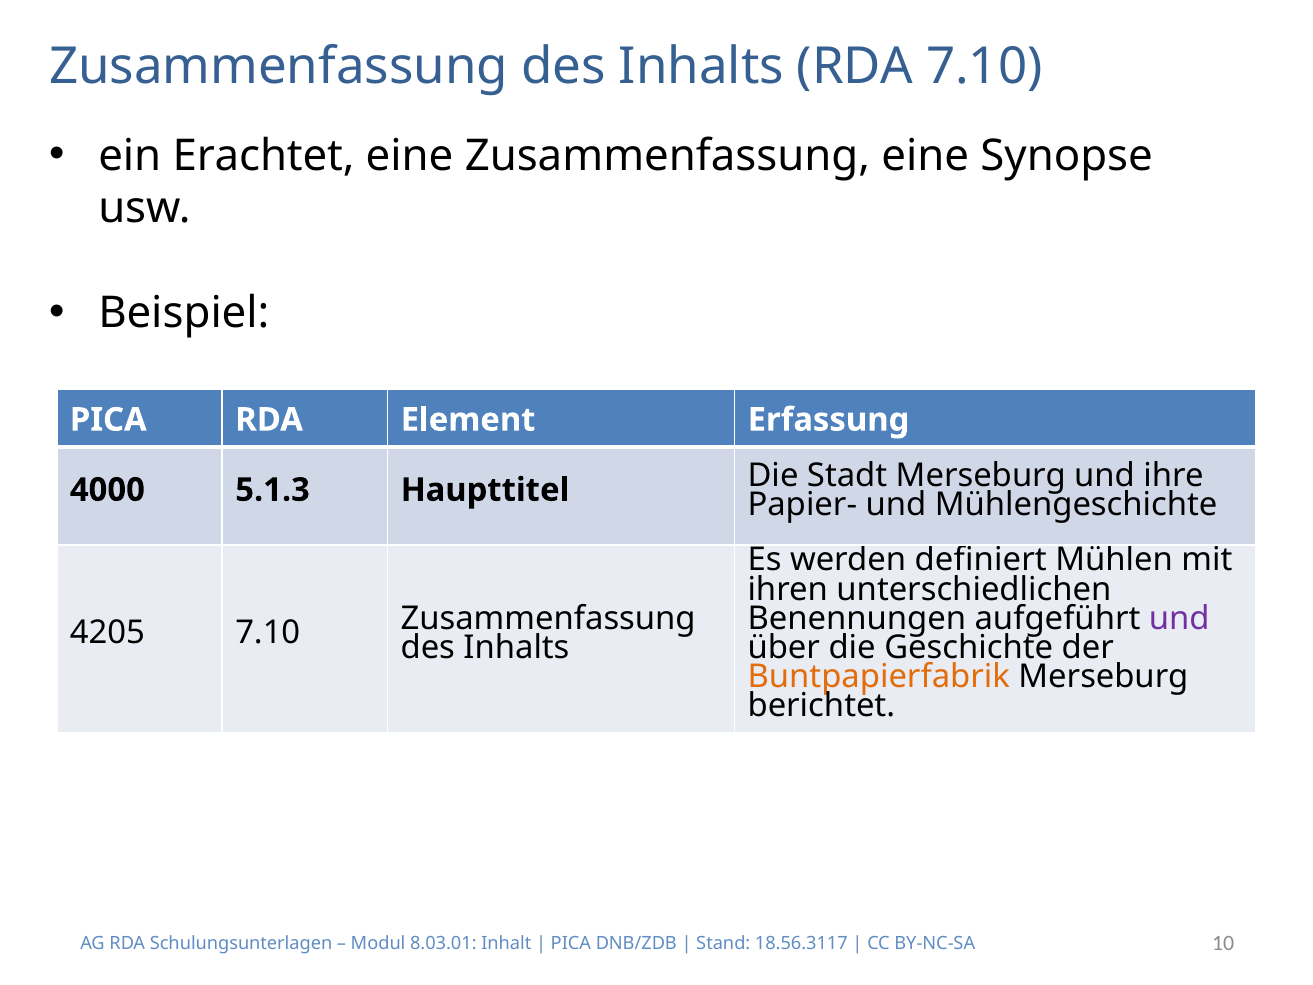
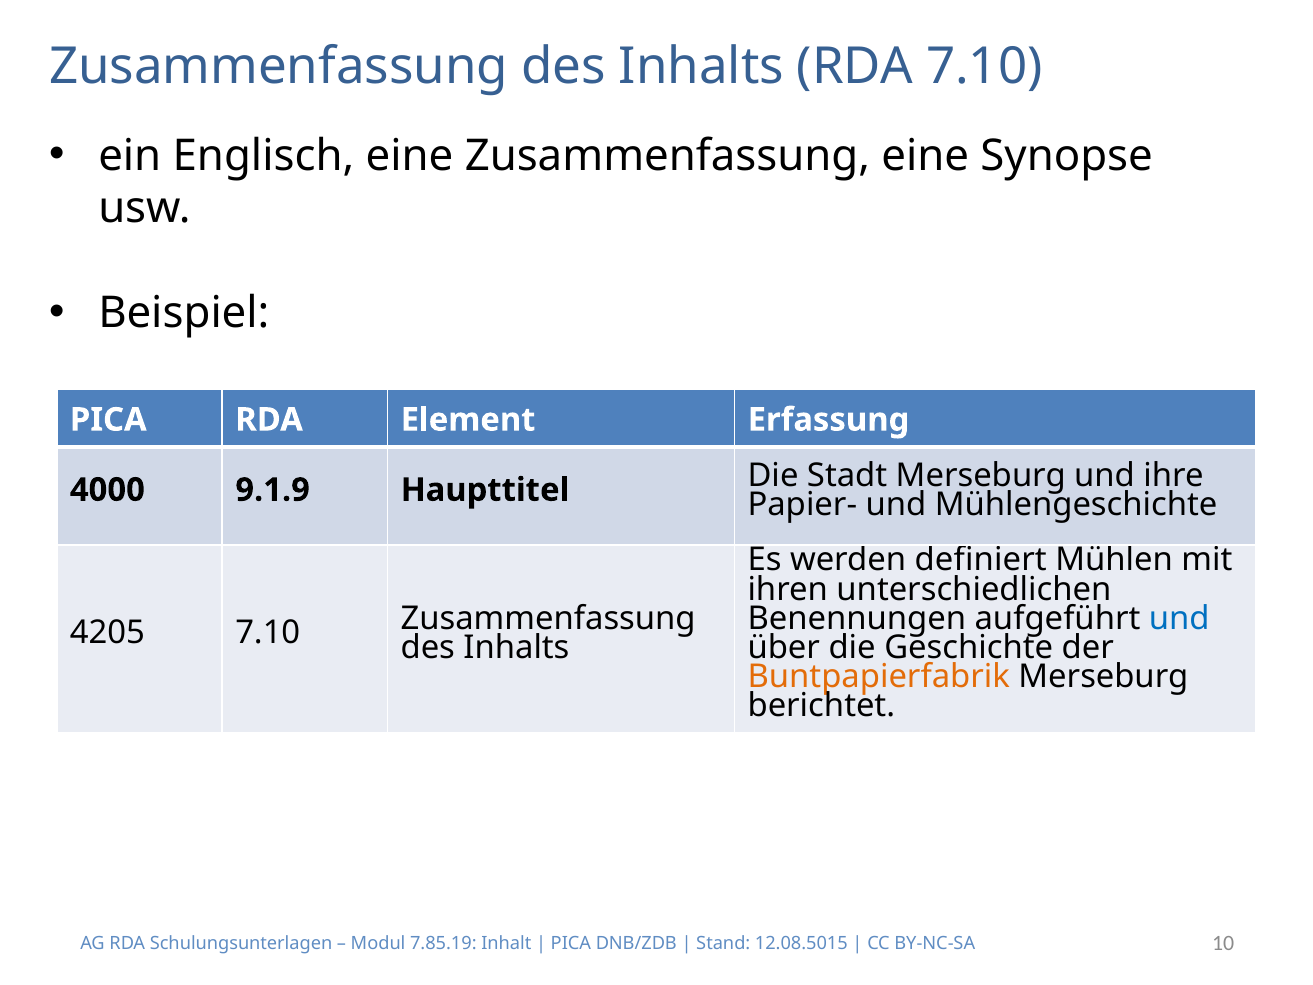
Erachtet: Erachtet -> Englisch (263, 156)
5.1.3: 5.1.3 -> 9.1.9 (273, 490)
und colour: purple -> blue (1179, 618)
8.03.01: 8.03.01 -> 7.85.19 (443, 943)
18.56.3117: 18.56.3117 -> 12.08.5015 (801, 943)
